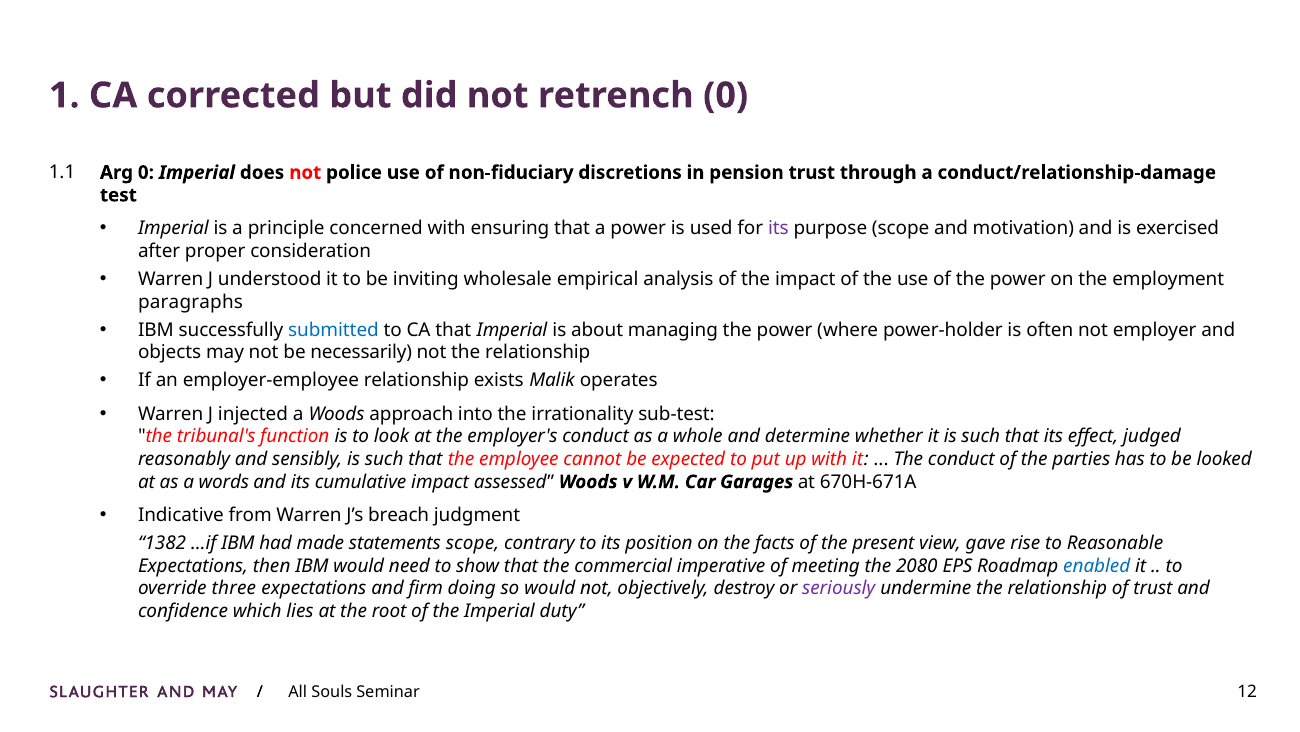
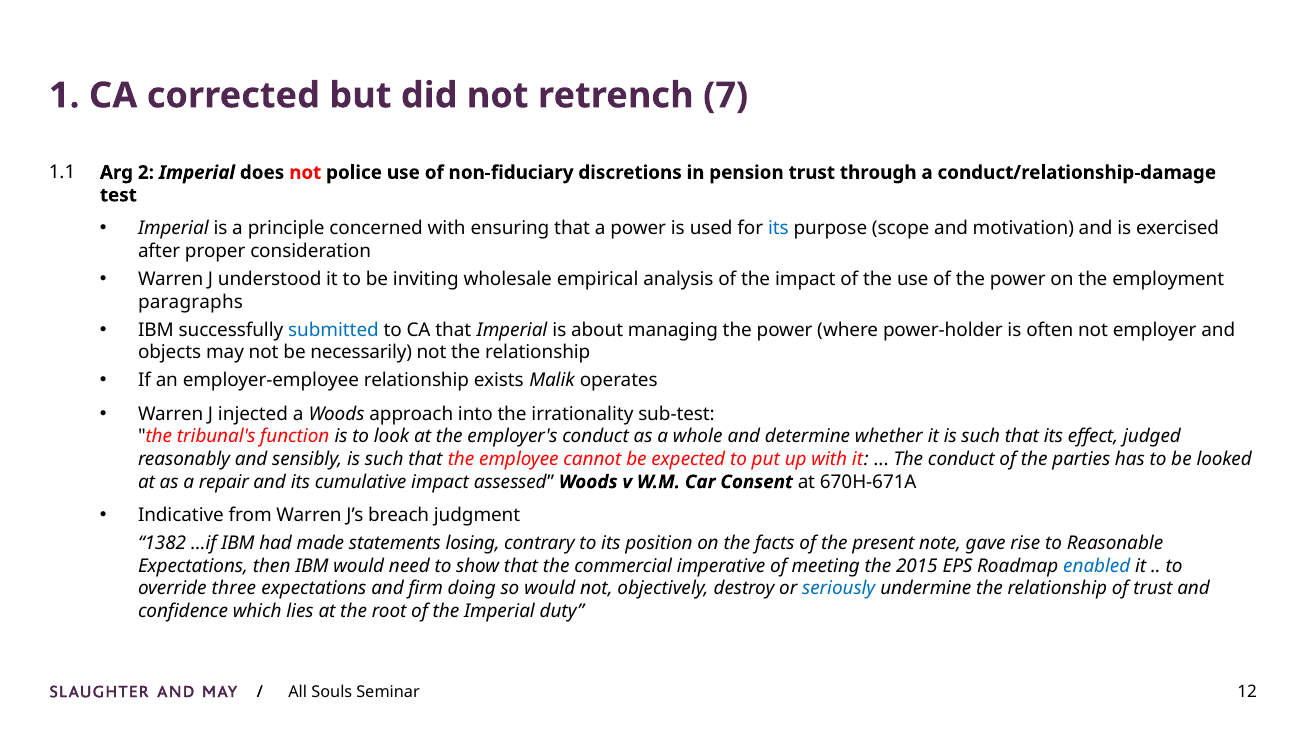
retrench 0: 0 -> 7 (726, 96)
Arg 0: 0 -> 2 (146, 173)
its colour: purple -> blue (778, 229)
words: words -> repair (224, 482)
Garages: Garages -> Consent (757, 482)
statements scope: scope -> losing (473, 544)
view: view -> note (940, 544)
2080: 2080 -> 2015 (917, 566)
seriously colour: purple -> blue (839, 589)
